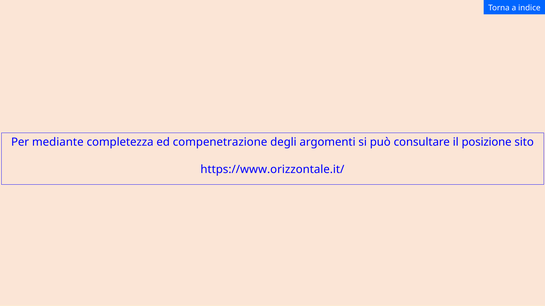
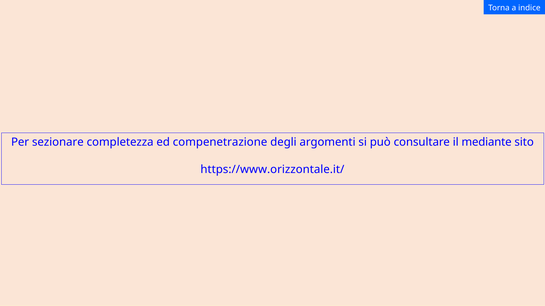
mediante: mediante -> sezionare (58, 142)
posizione: posizione -> mediante (487, 142)
